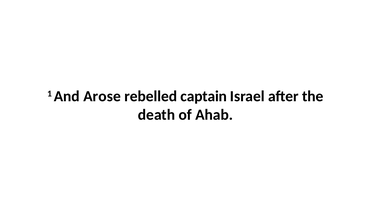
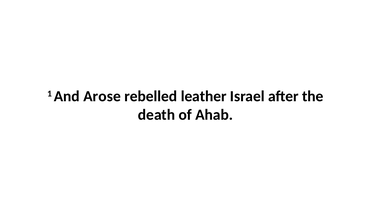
captain: captain -> leather (204, 96)
